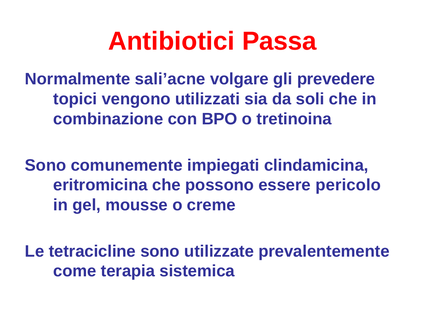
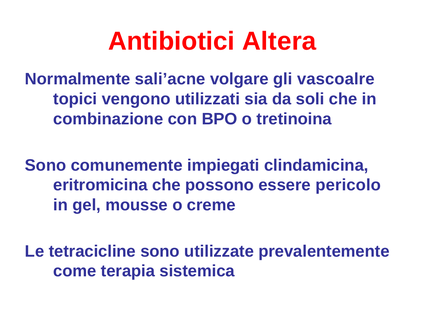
Passa: Passa -> Altera (279, 41)
prevedere: prevedere -> vascoalre (336, 79)
